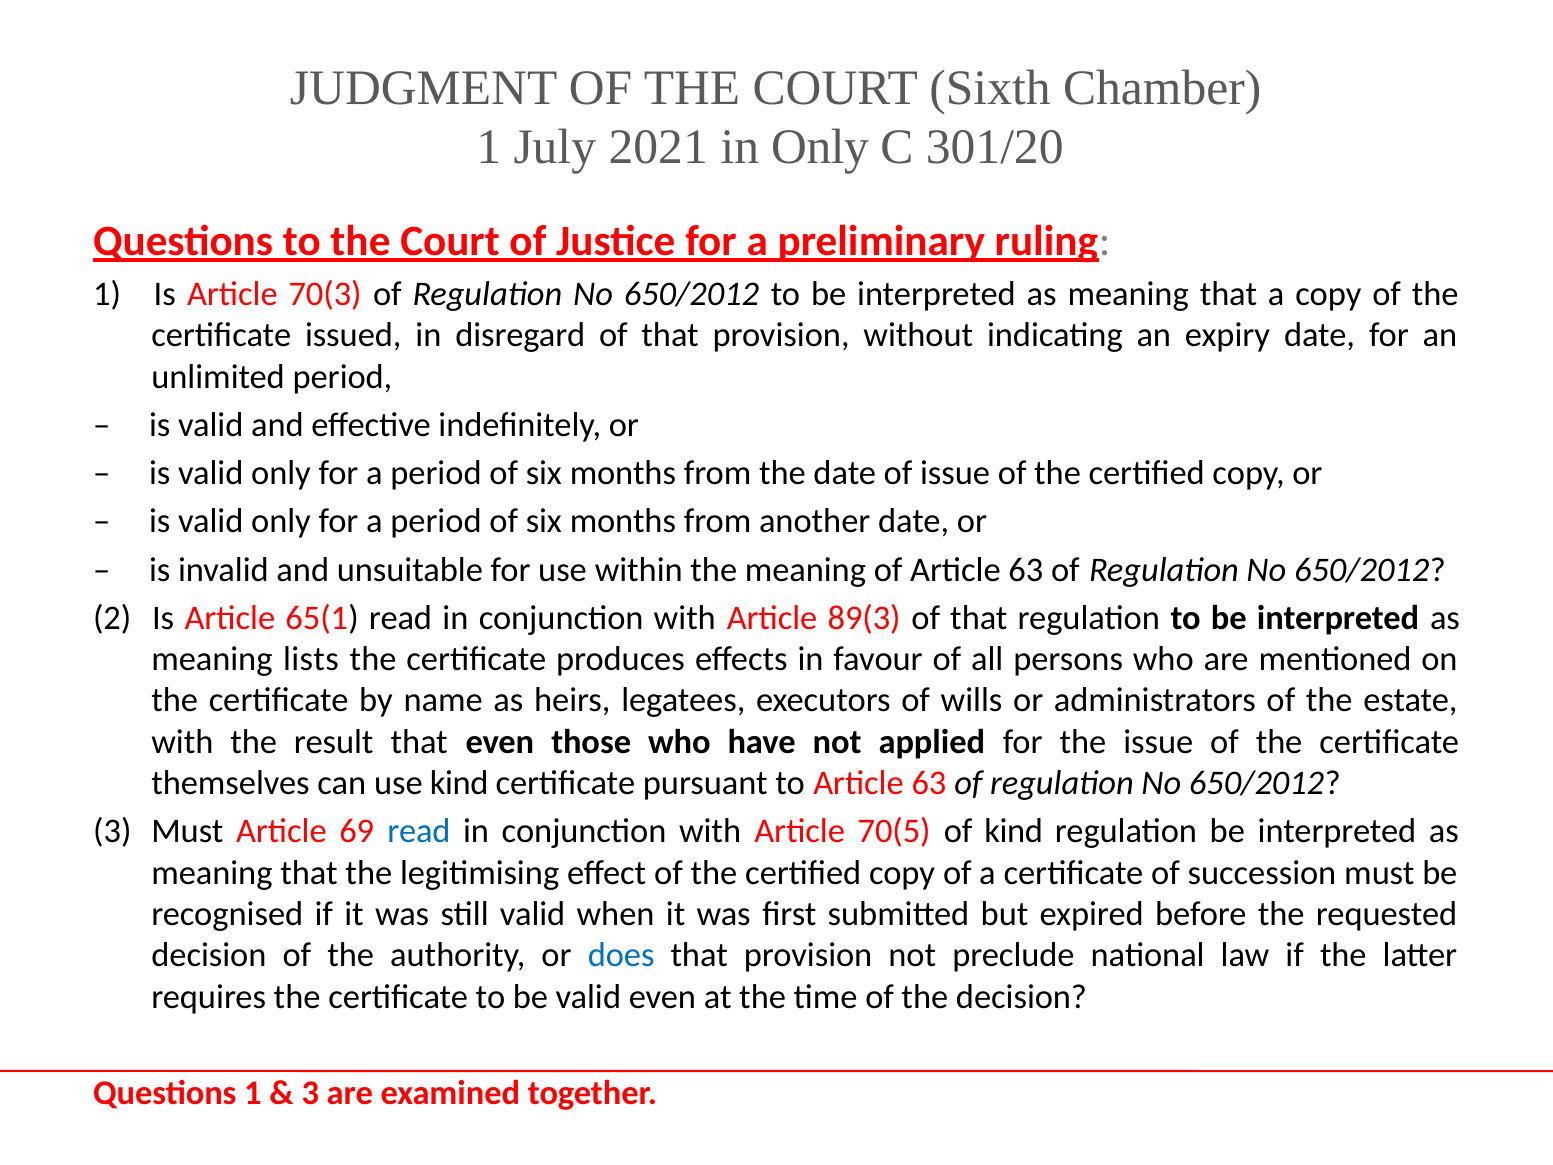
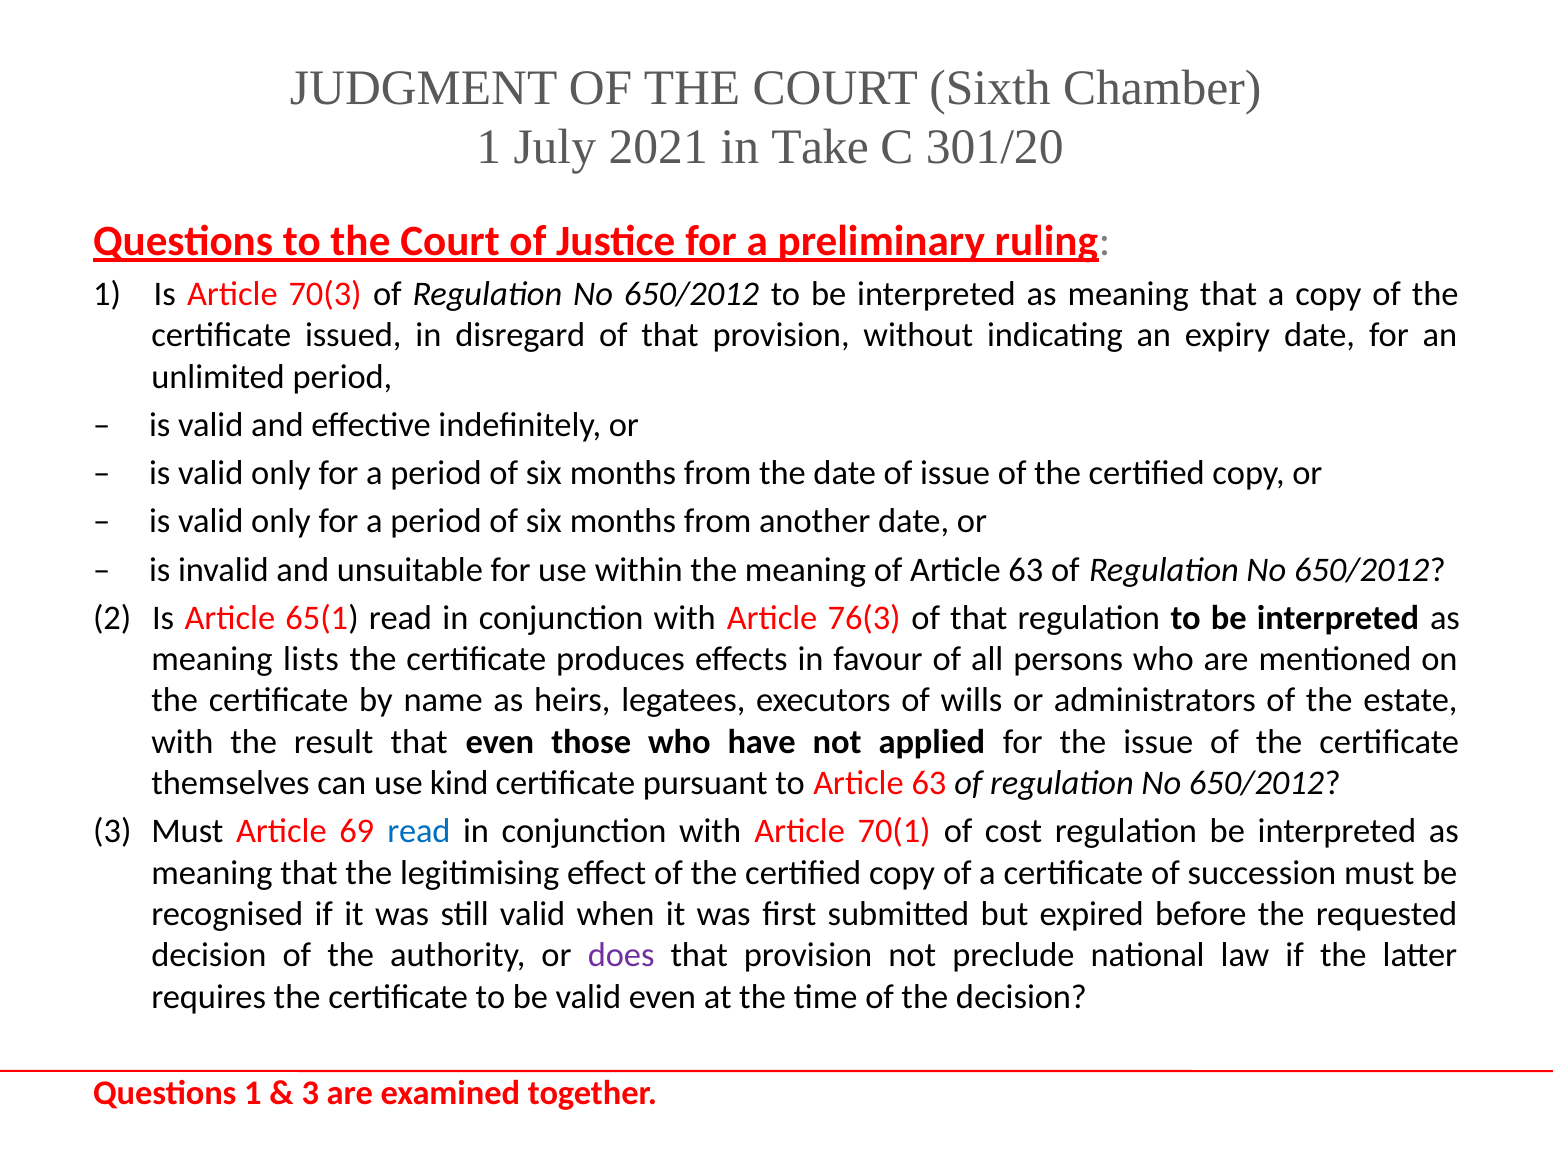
in Only: Only -> Take (820, 147)
89(3: 89(3 -> 76(3 (864, 618)
70(5: 70(5 -> 70(1 (894, 831)
of kind: kind -> cost (1014, 831)
does colour: blue -> purple (621, 955)
